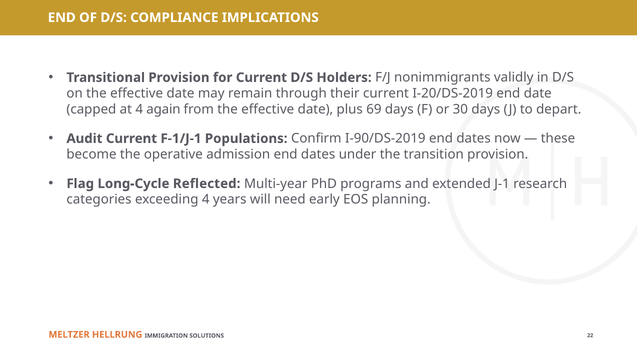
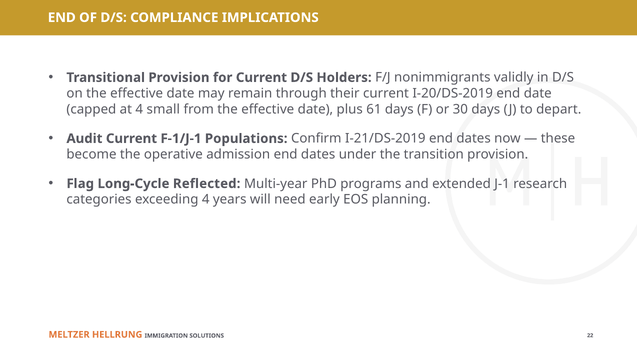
again: again -> small (163, 109)
69: 69 -> 61 (374, 109)
I-90/DS-2019: I-90/DS-2019 -> I-21/DS-2019 (385, 139)
